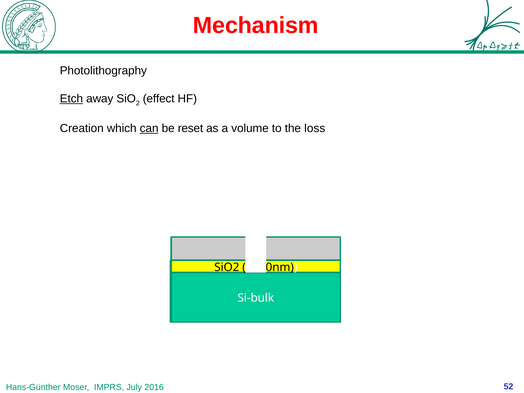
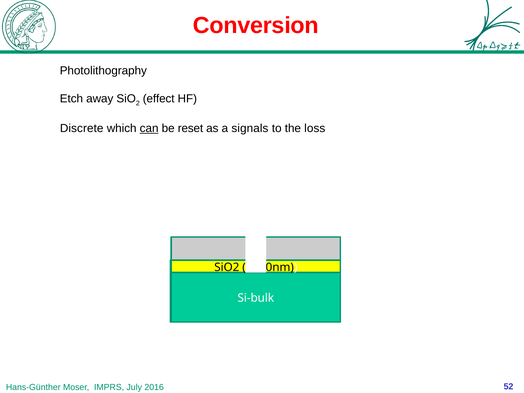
Mechanism: Mechanism -> Conversion (256, 26)
Etch underline: present -> none (71, 99)
Creation: Creation -> Discrete (82, 128)
volume: volume -> signals (250, 128)
